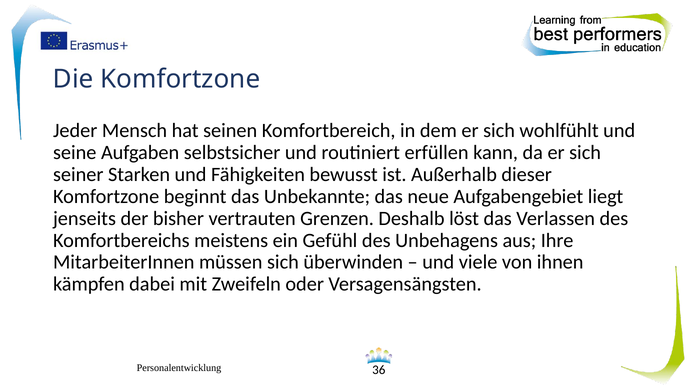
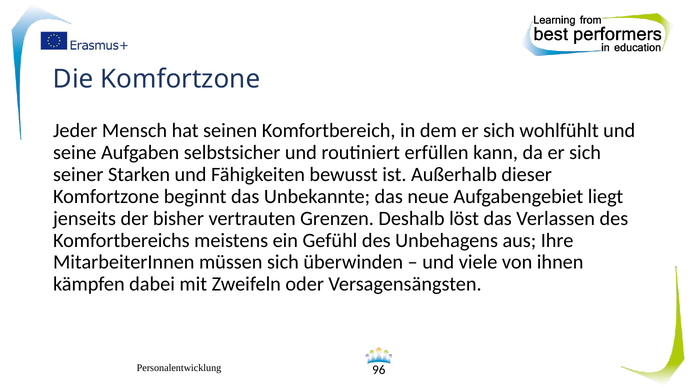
36: 36 -> 96 (379, 370)
